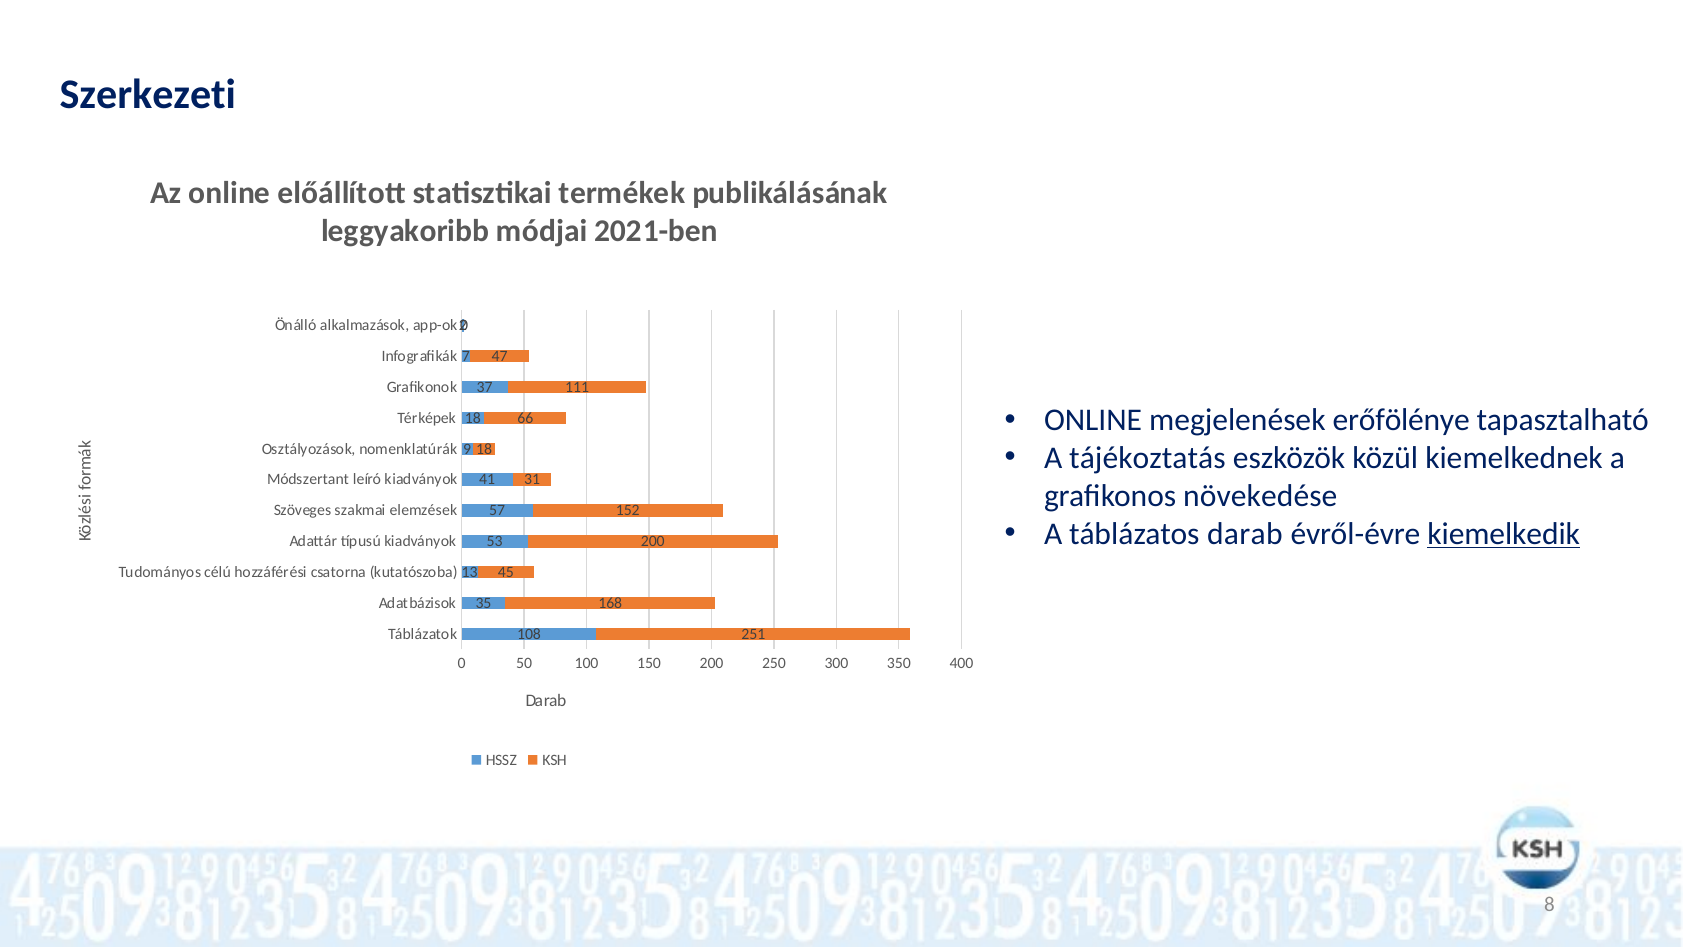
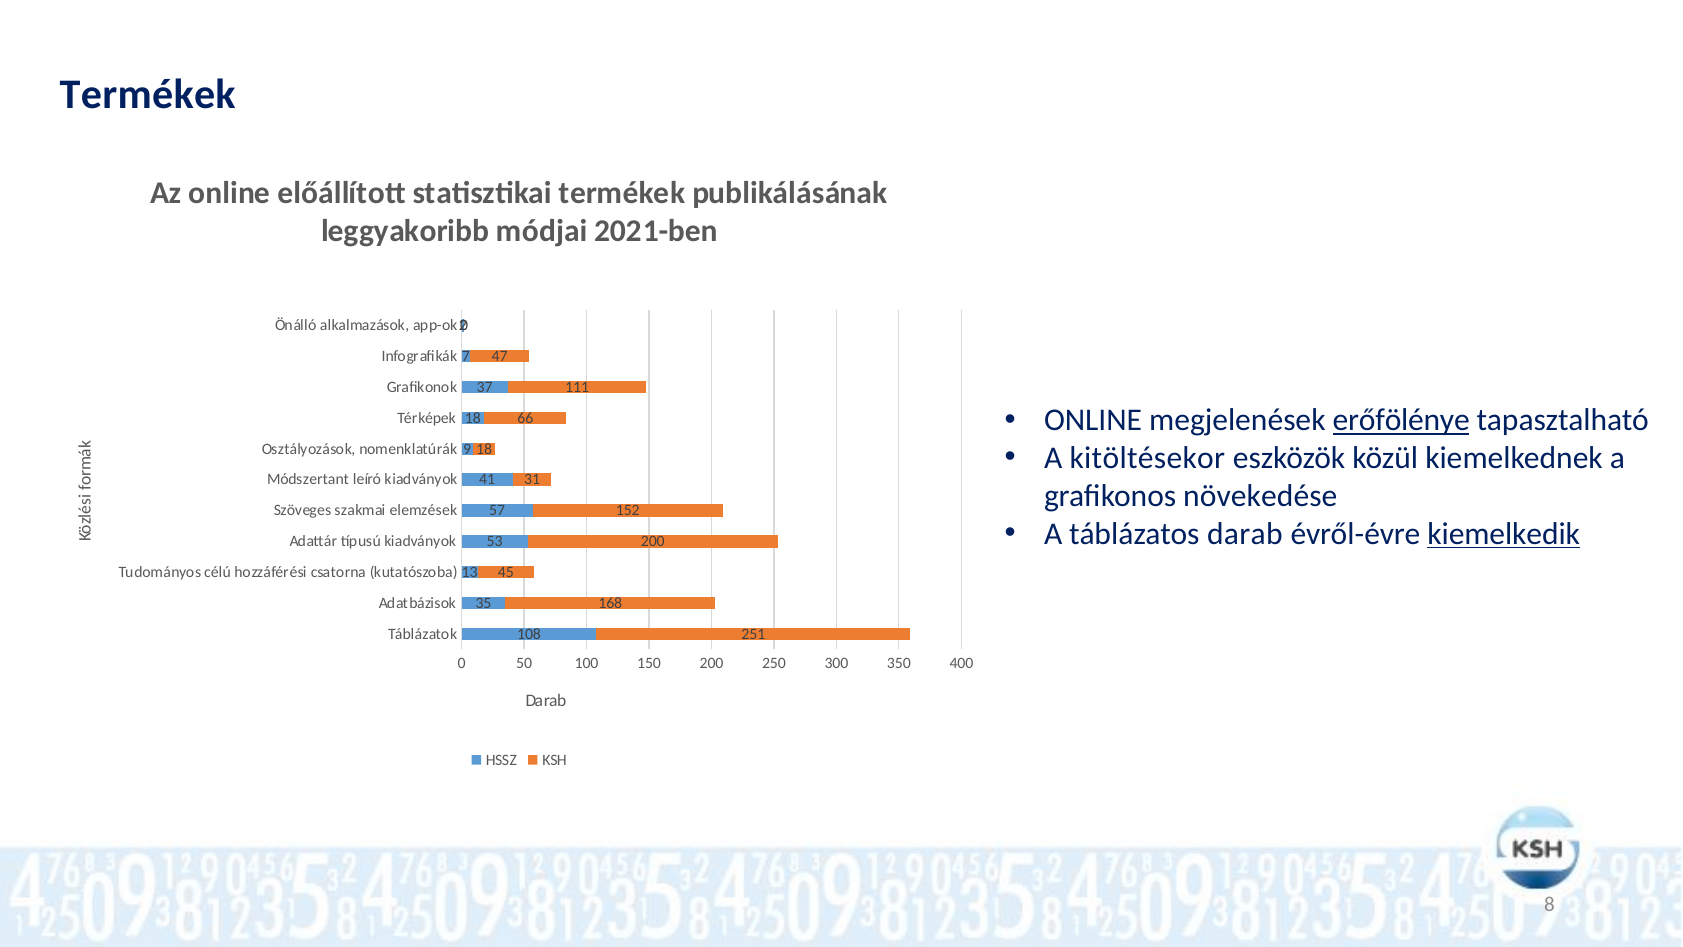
Szerkezeti: Szerkezeti -> Termékek (148, 95)
erőfölénye underline: none -> present (1401, 420)
tájékoztatás: tájékoztatás -> kitöltésekor (1147, 458)
